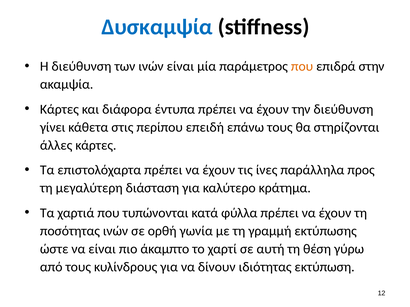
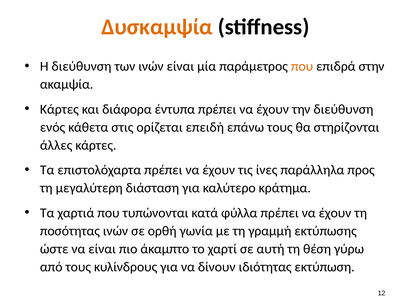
Δυσκαμψία colour: blue -> orange (157, 27)
γίνει: γίνει -> ενός (53, 127)
περίπου: περίπου -> ορίζεται (160, 127)
